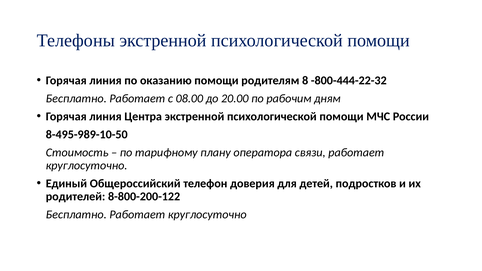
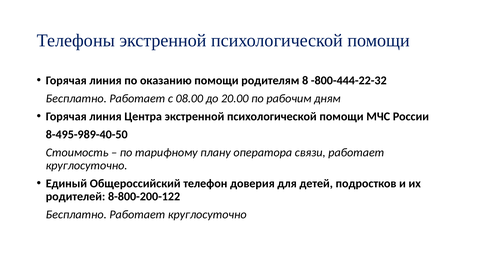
8-495-989-10-50: 8-495-989-10-50 -> 8-495-989-40-50 (87, 135)
